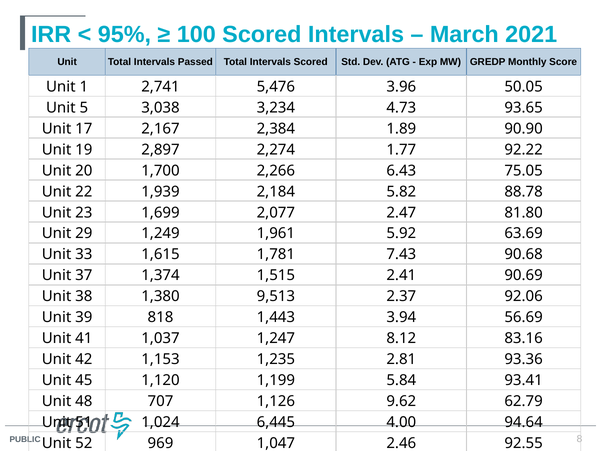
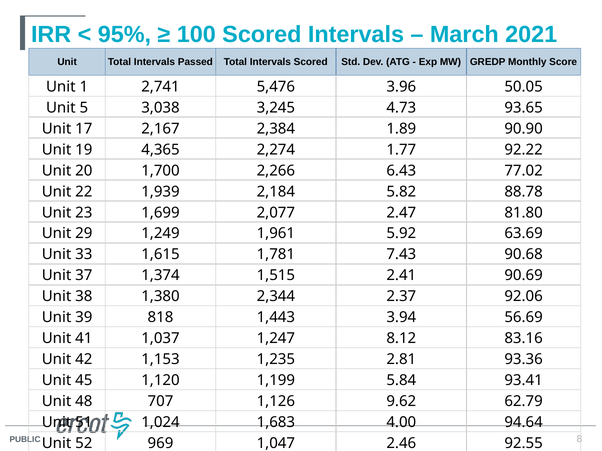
3,234: 3,234 -> 3,245 (276, 108)
2,897: 2,897 -> 4,365 (160, 150)
75.05: 75.05 -> 77.02 (524, 171)
9,513: 9,513 -> 2,344 (276, 297)
6,445: 6,445 -> 1,683 (276, 423)
